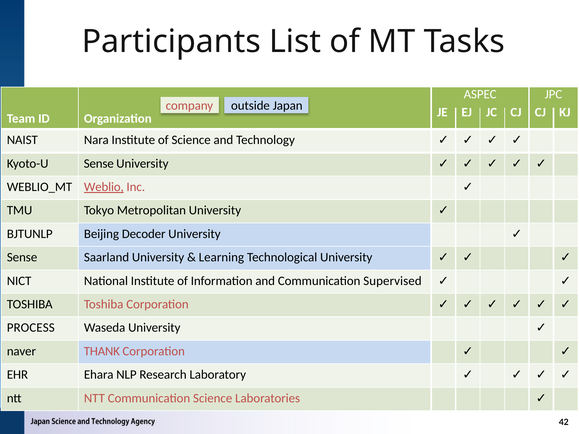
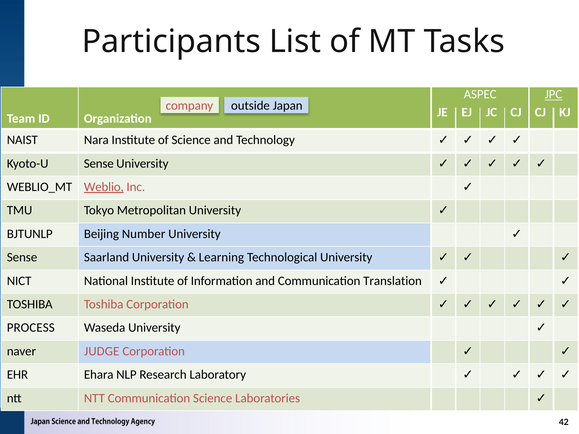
JPC underline: none -> present (553, 94)
Decoder: Decoder -> Number (144, 234)
Supervised: Supervised -> Translation (393, 281)
THANK: THANK -> JUDGE (102, 351)
